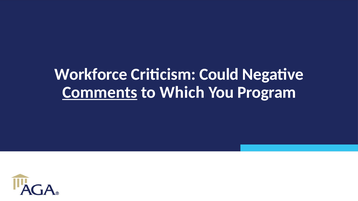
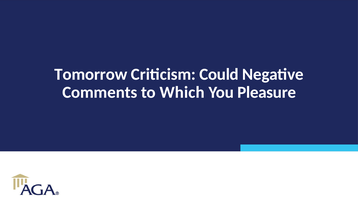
Workforce: Workforce -> Tomorrow (91, 74)
Comments underline: present -> none (100, 93)
Program: Program -> Pleasure (267, 93)
